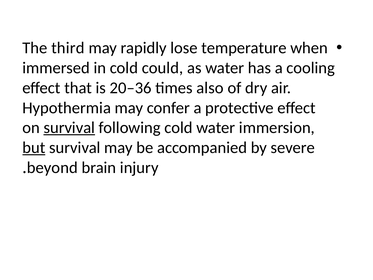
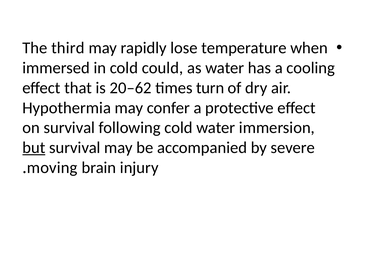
20–36: 20–36 -> 20–62 (131, 88)
also: also -> turn (210, 88)
survival underline: present -> none (69, 128)
beyond: beyond -> moving (52, 167)
